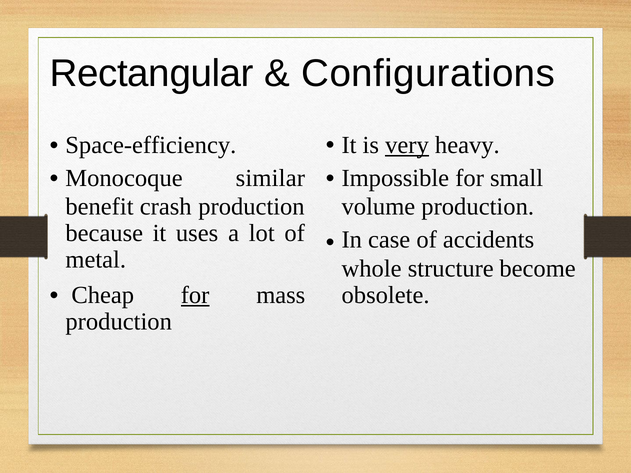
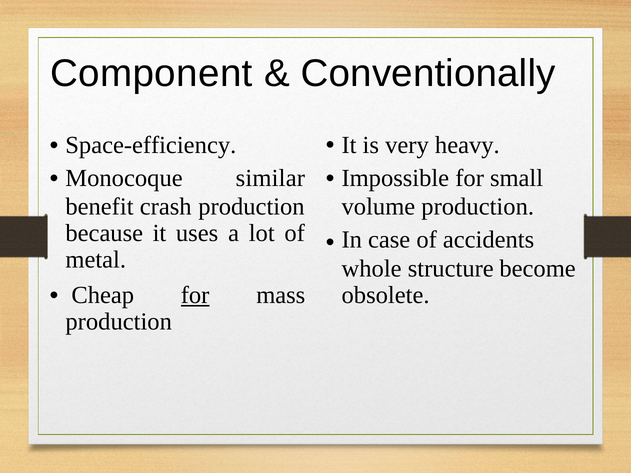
Rectangular: Rectangular -> Component (151, 74)
Configurations: Configurations -> Conventionally (428, 74)
very underline: present -> none (407, 145)
